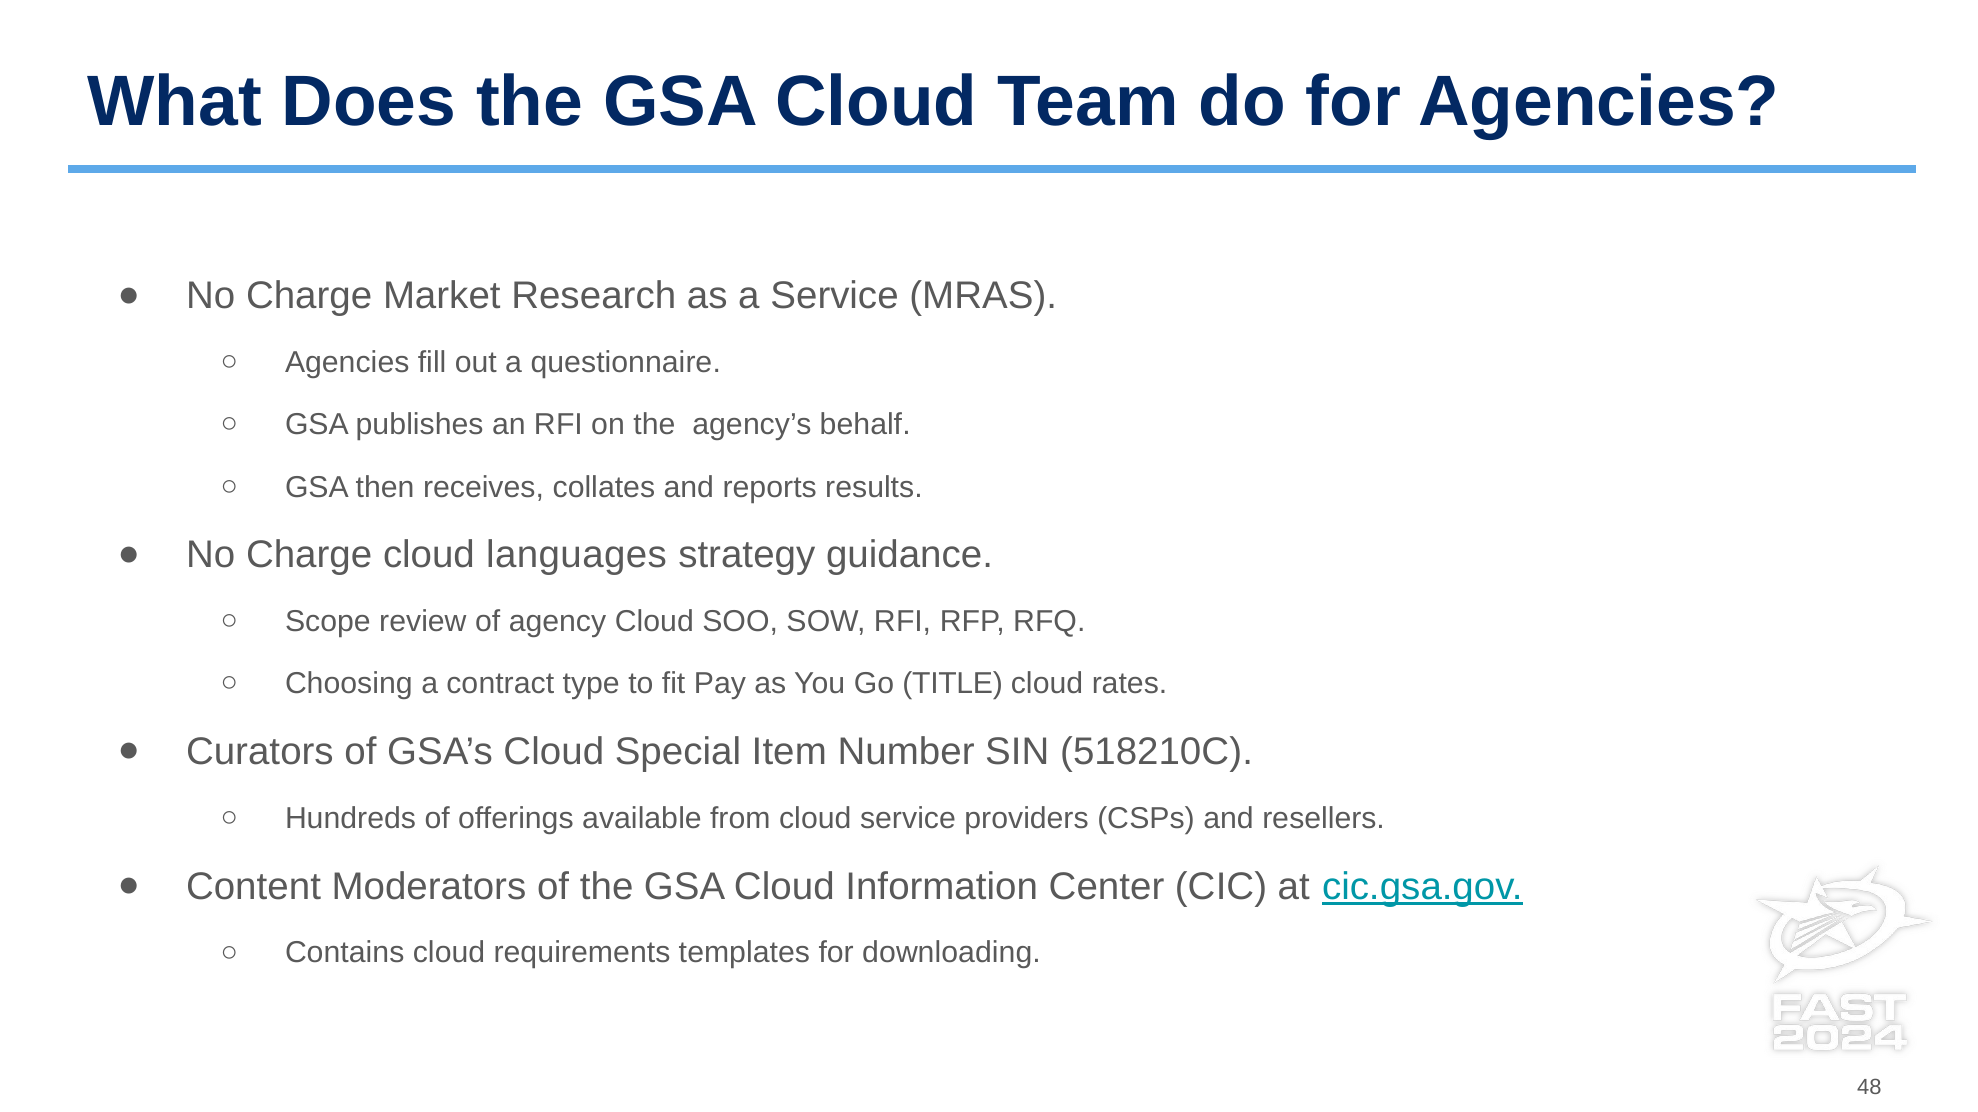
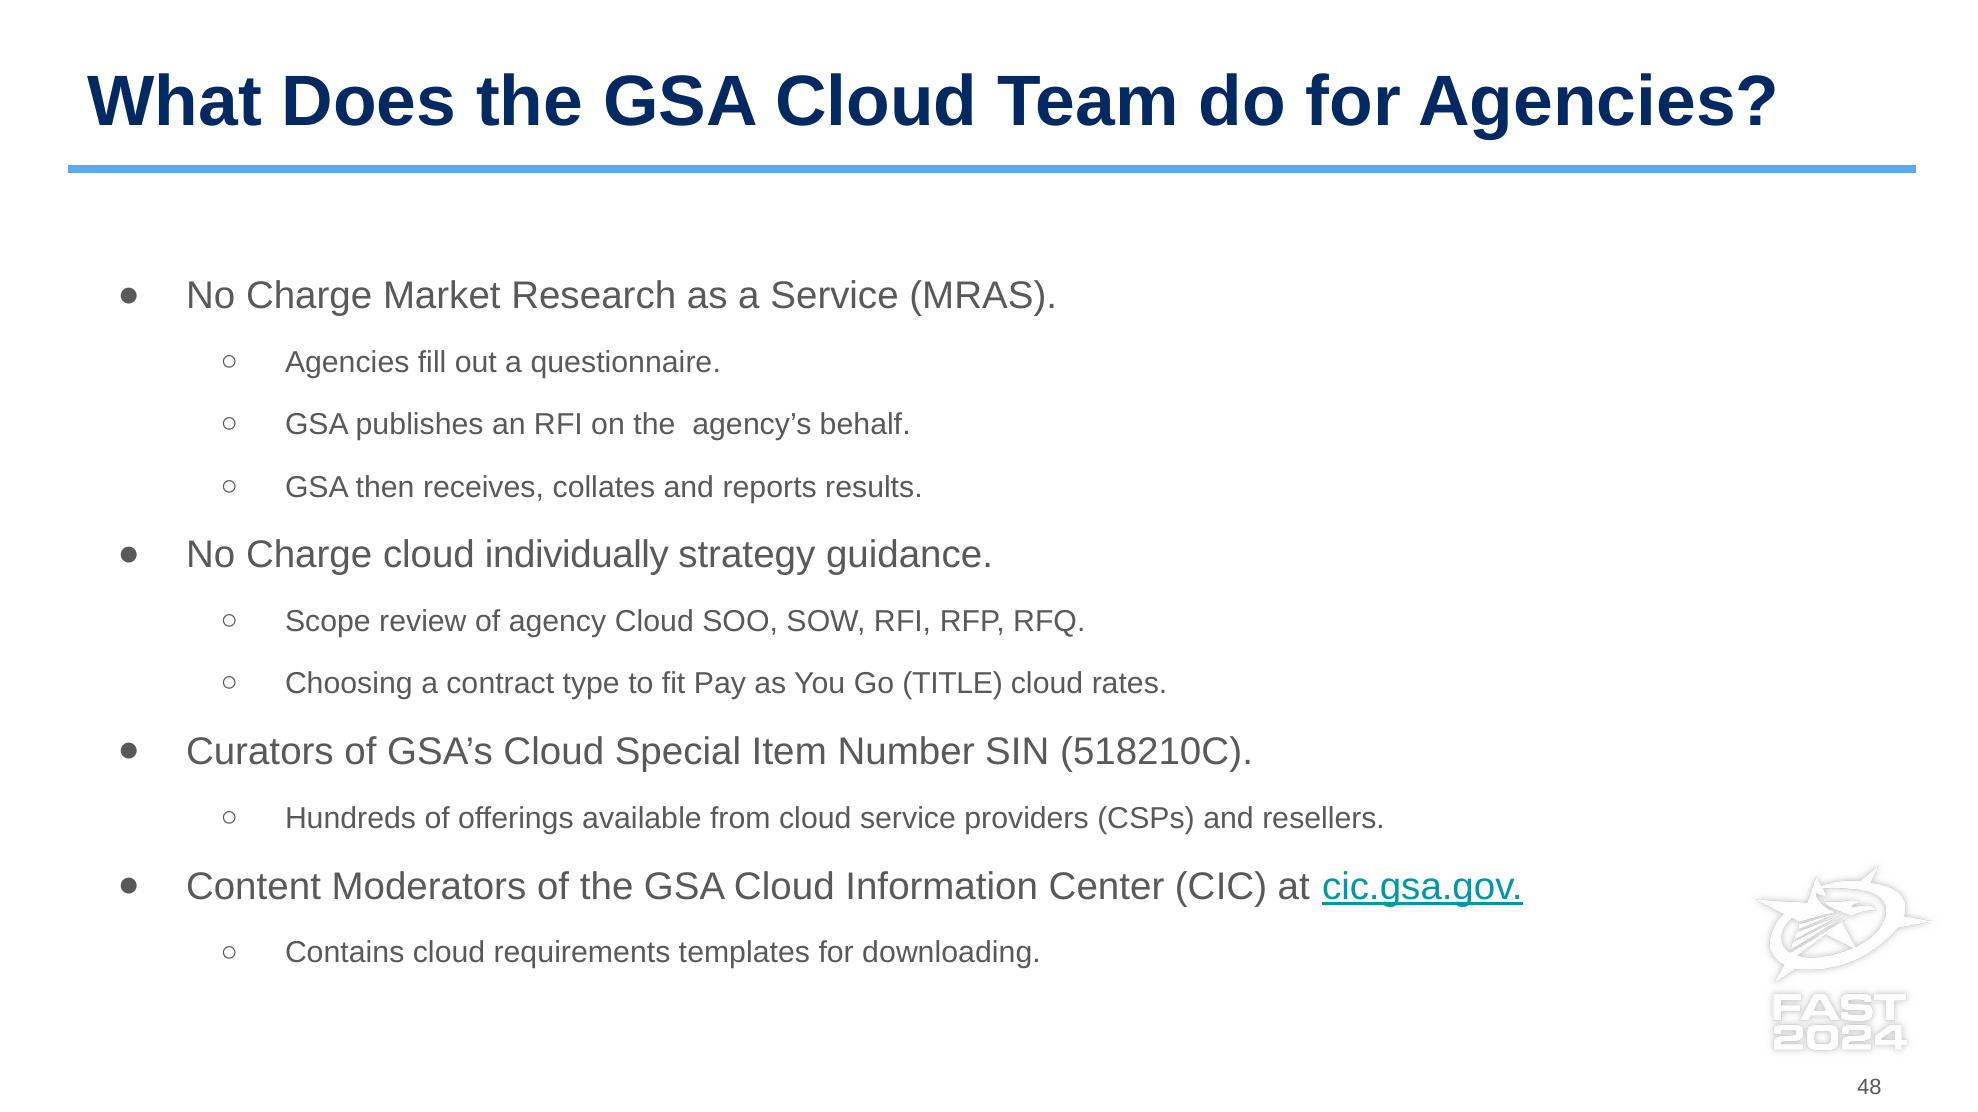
languages: languages -> individually (577, 555)
